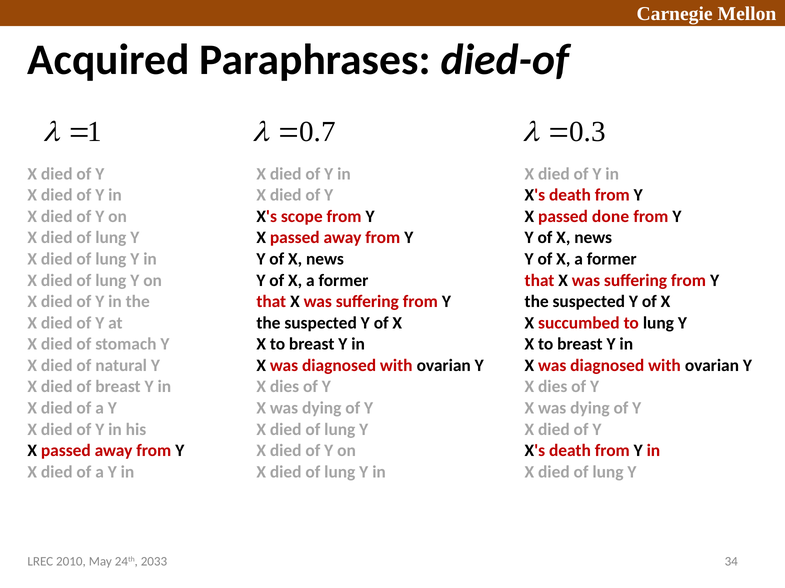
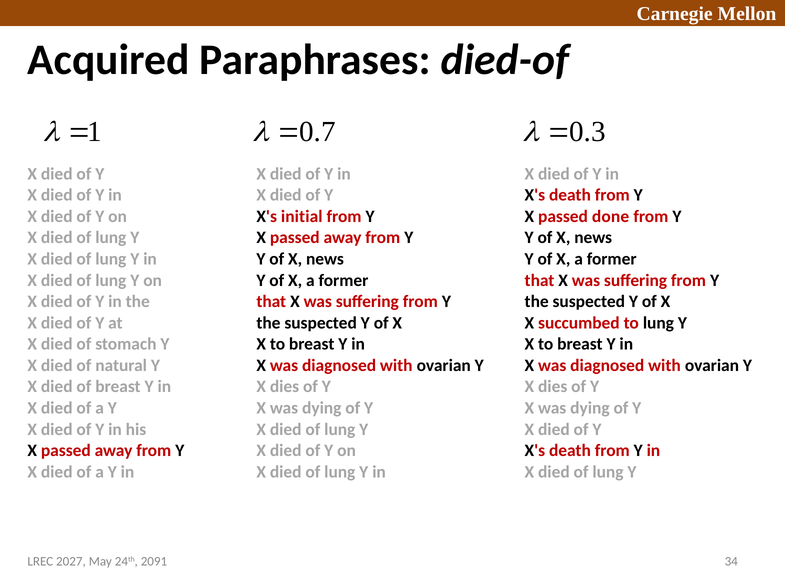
scope: scope -> initial (302, 217)
2010: 2010 -> 2027 (71, 562)
2033: 2033 -> 2091 (154, 562)
